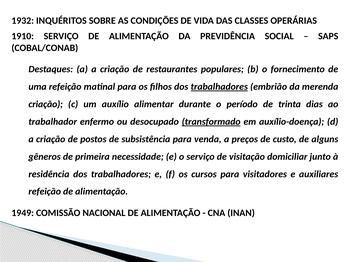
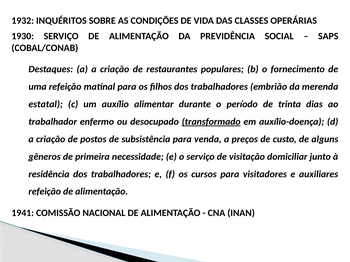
1910: 1910 -> 1930 (23, 36)
trabalhadores underline: present -> none (219, 87)
criação: criação -> estatal (46, 104)
1949: 1949 -> 1941 (23, 213)
